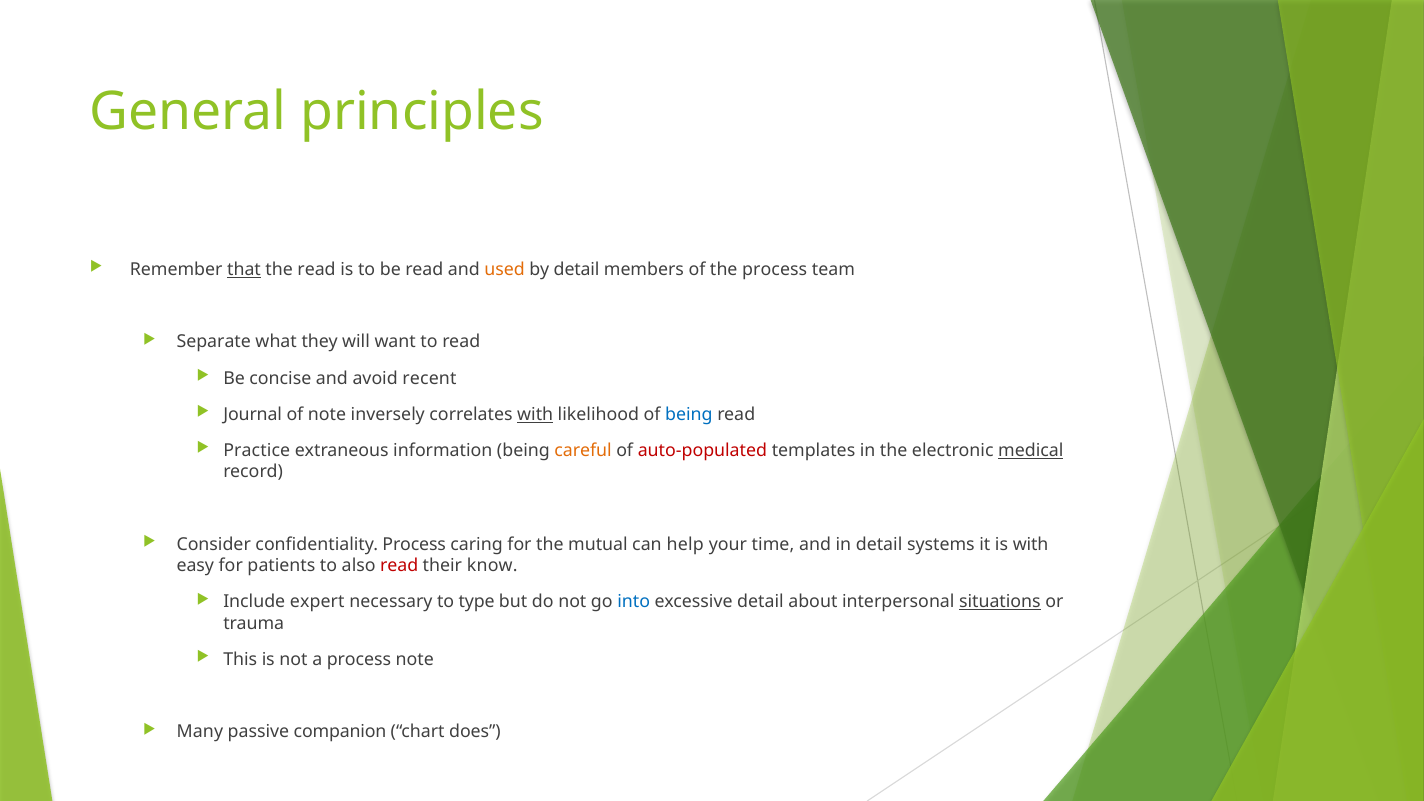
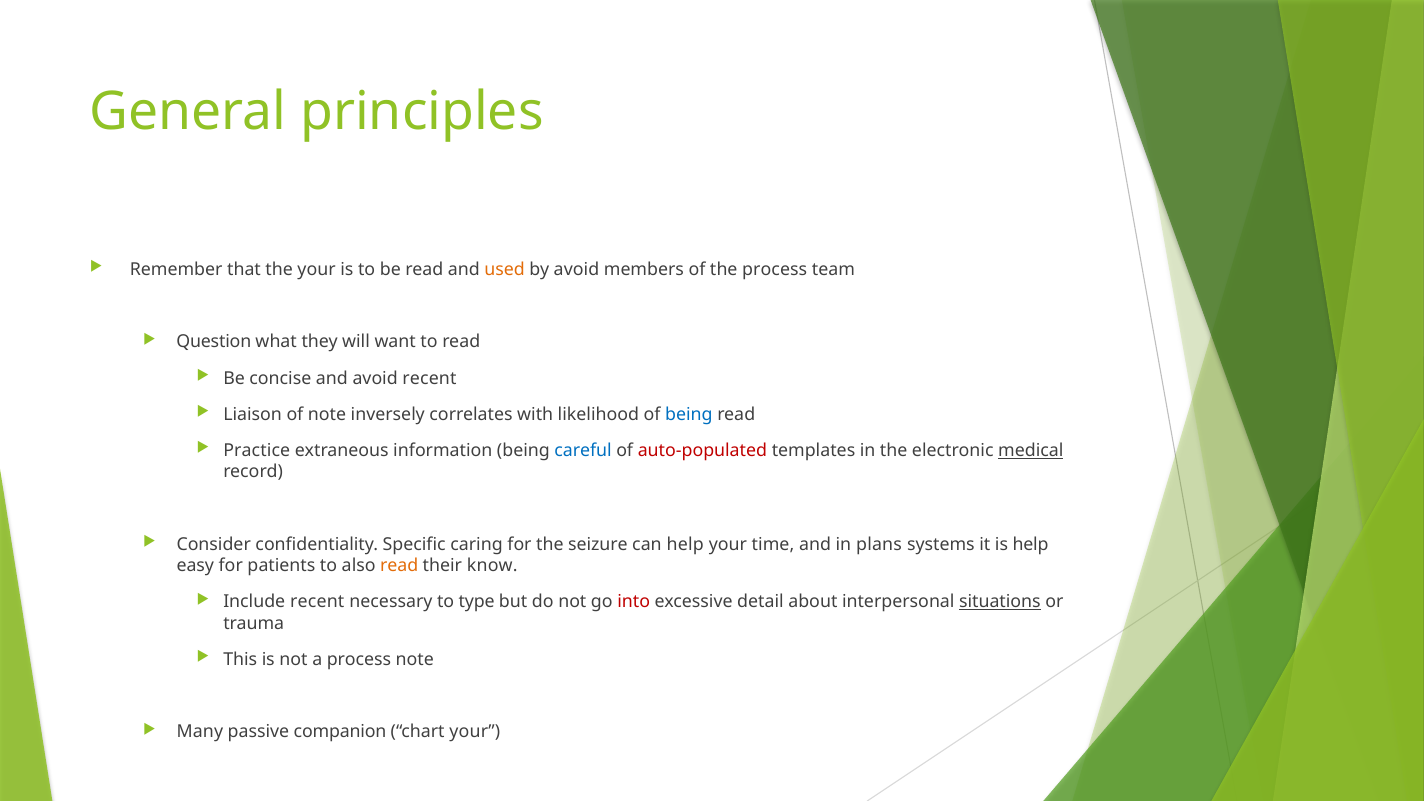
that underline: present -> none (244, 270)
the read: read -> your (317, 270)
by detail: detail -> avoid (576, 270)
Separate: Separate -> Question (214, 342)
Journal: Journal -> Liaison (253, 414)
with underline: present -> none (535, 414)
careful colour: orange -> blue (583, 451)
confidentiality Process: Process -> Specific (414, 544)
mutual: mutual -> seizure (598, 544)
in detail: detail -> plans (879, 544)
is with: with -> help (1031, 544)
read colour: red -> orange (399, 566)
Include expert: expert -> recent (317, 602)
into colour: blue -> red (634, 602)
chart does: does -> your (475, 732)
